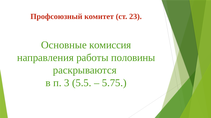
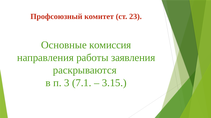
половины: половины -> заявления (133, 58)
5.5: 5.5 -> 7.1 (82, 83)
5.75: 5.75 -> 3.15 (114, 83)
